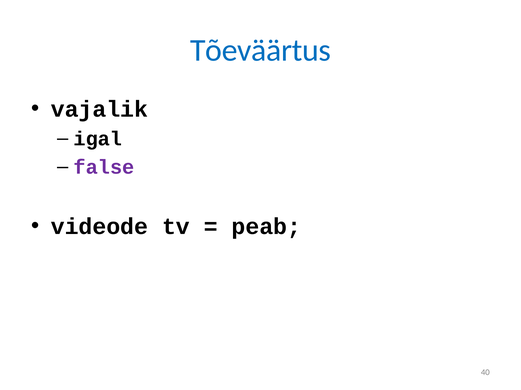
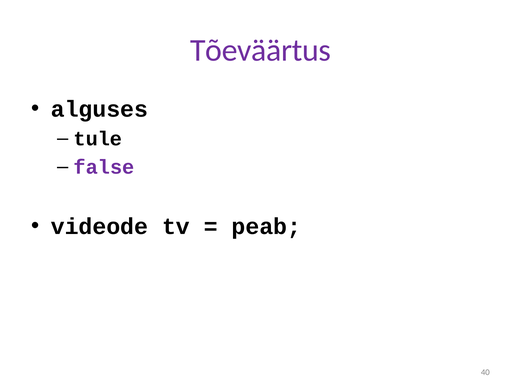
Tõeväärtus colour: blue -> purple (261, 50)
vajalik: vajalik -> alguses (99, 109)
igal: igal -> tule (98, 139)
